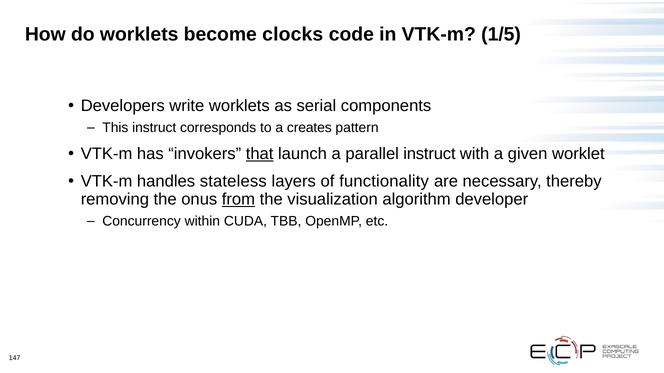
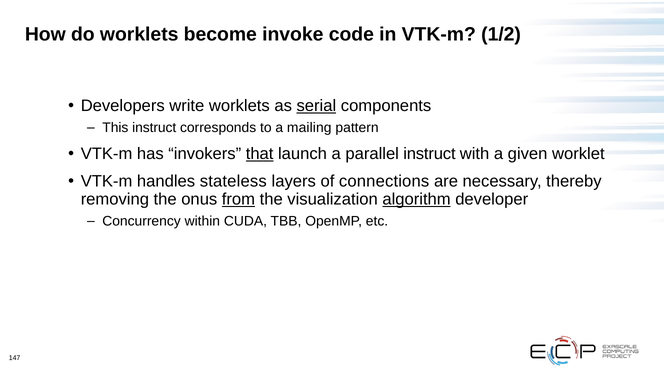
clocks: clocks -> invoke (293, 34)
1/5: 1/5 -> 1/2 (501, 34)
serial underline: none -> present (316, 106)
creates: creates -> mailing (309, 128)
functionality: functionality -> connections (384, 182)
algorithm underline: none -> present (417, 200)
